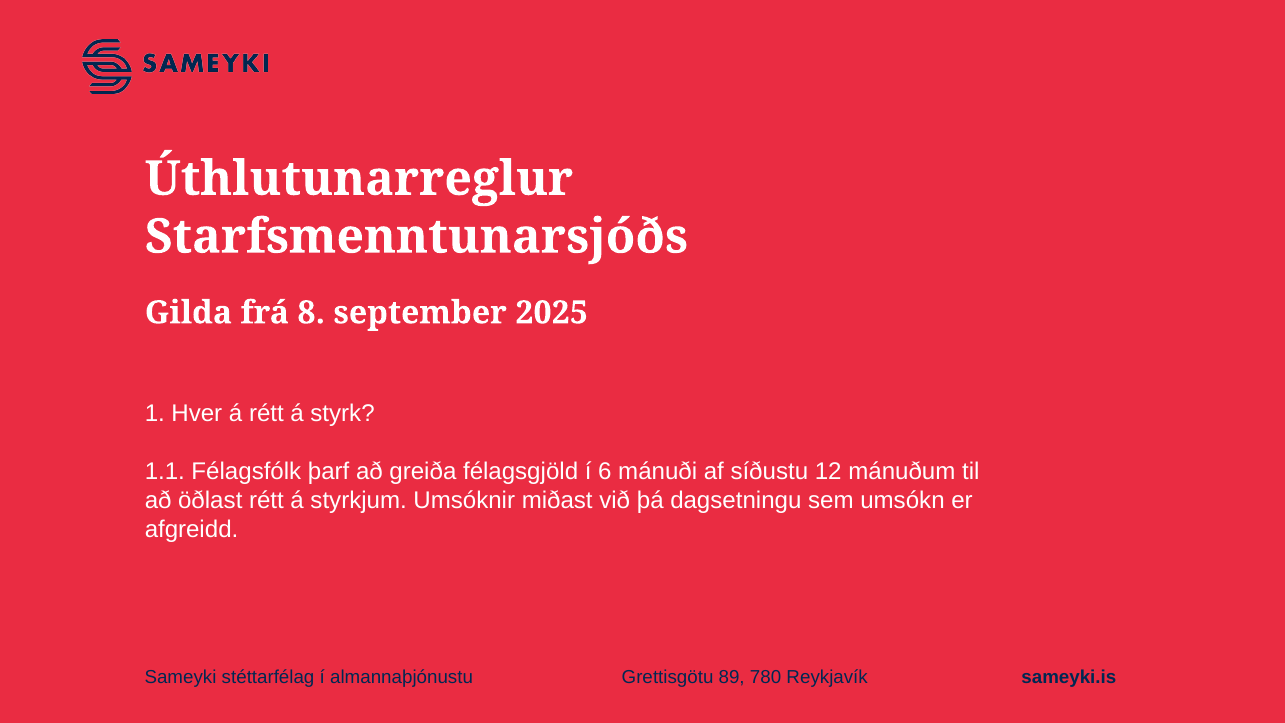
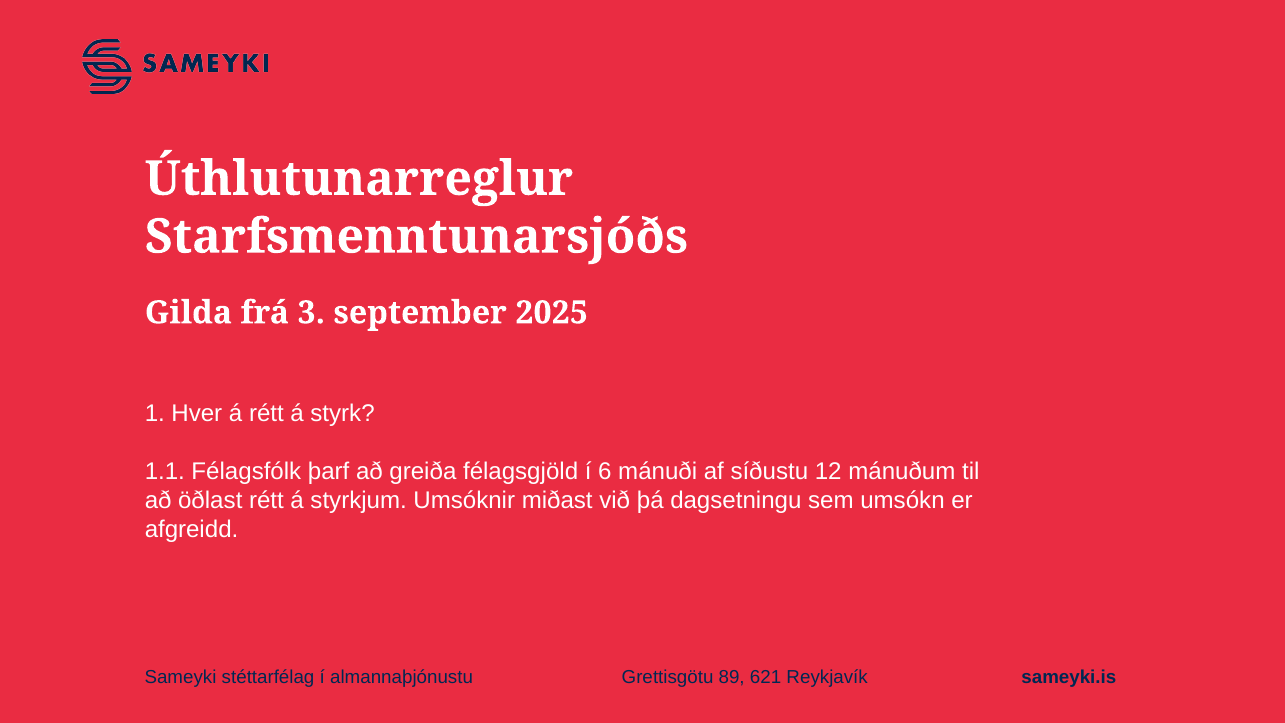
8: 8 -> 3 (311, 313)
780: 780 -> 621 (766, 678)
